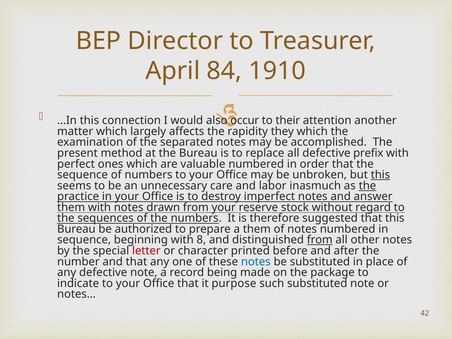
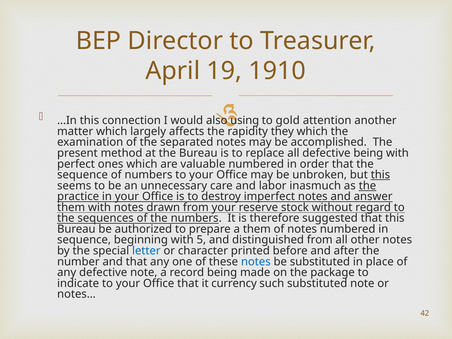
84: 84 -> 19 (224, 71)
occur: occur -> using (245, 121)
their: their -> gold (288, 121)
defective prefix: prefix -> being (368, 153)
8: 8 -> 5 (201, 240)
from underline: present -> none (320, 240)
letter colour: red -> blue (146, 251)
purpose: purpose -> currency (234, 283)
